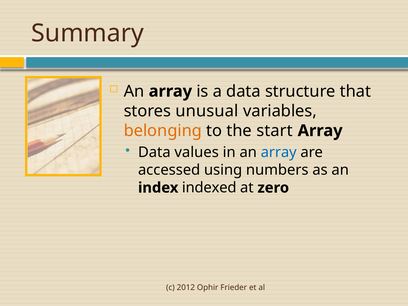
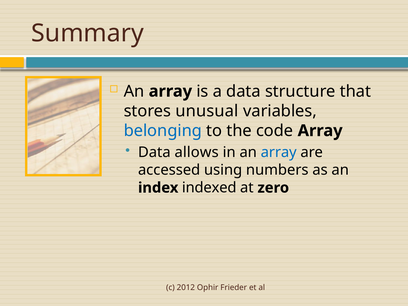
belonging colour: orange -> blue (163, 131)
start: start -> code (275, 131)
values: values -> allows (197, 152)
